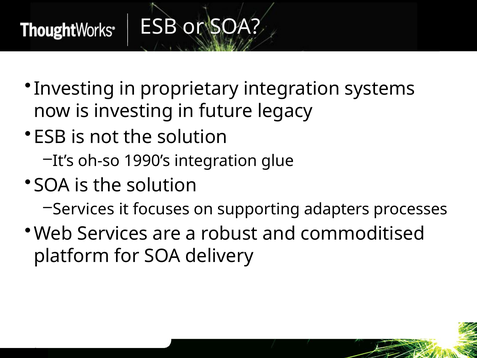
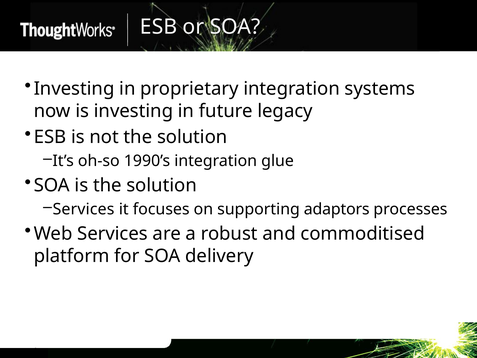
adapters: adapters -> adaptors (337, 209)
